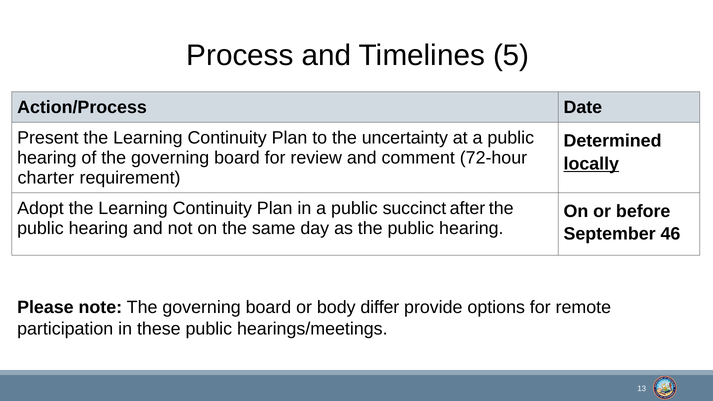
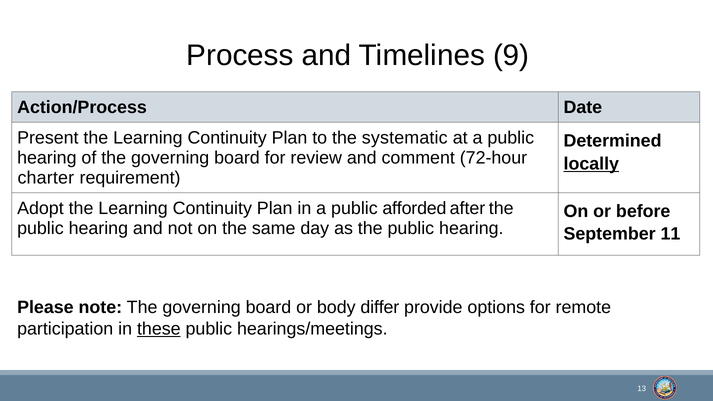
5: 5 -> 9 (511, 55)
uncertainty: uncertainty -> systematic (405, 138)
succinct: succinct -> afforded (414, 208)
46: 46 -> 11 (670, 234)
these underline: none -> present (159, 329)
